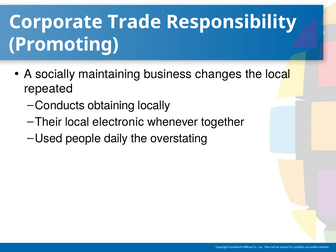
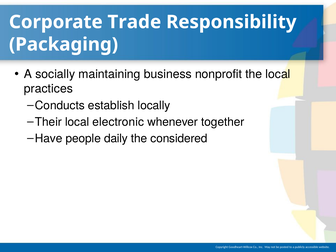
Promoting: Promoting -> Packaging (64, 44)
changes: changes -> nonprofit (218, 74)
repeated: repeated -> practices (48, 89)
obtaining: obtaining -> establish (111, 105)
Used: Used -> Have (49, 138)
overstating: overstating -> considered (179, 138)
